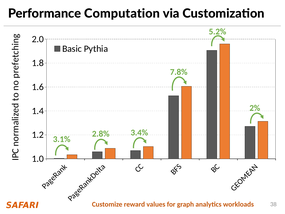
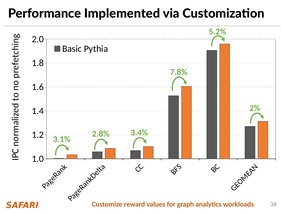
Computation: Computation -> Implemented (122, 13)
